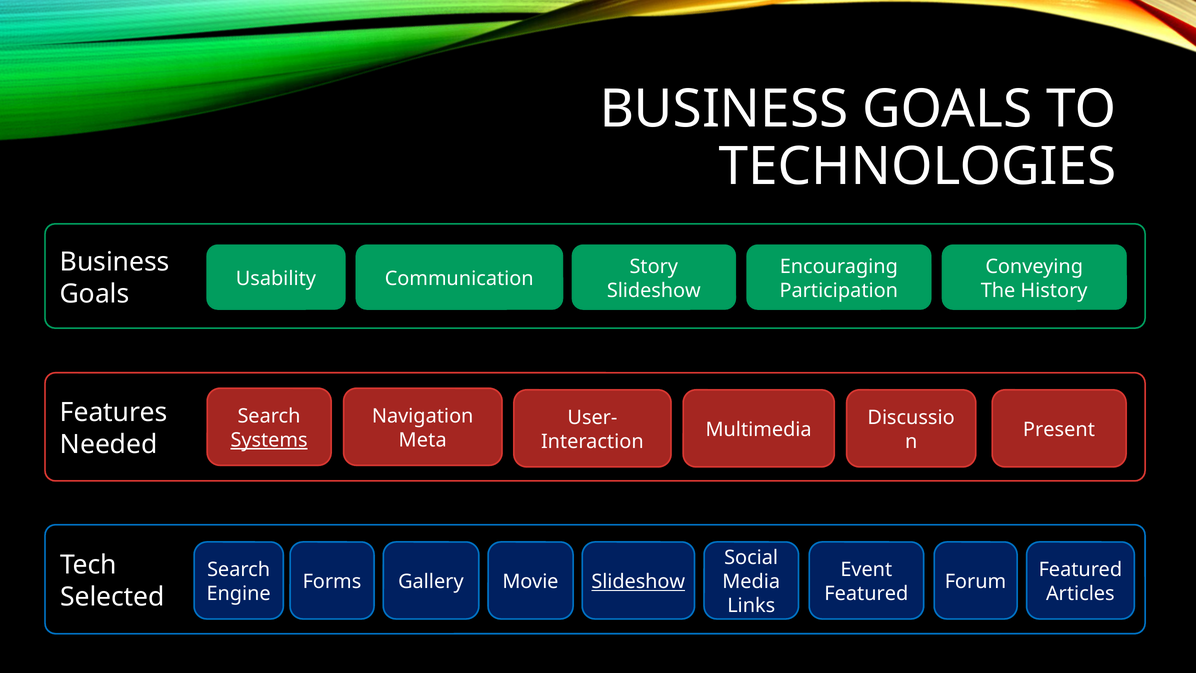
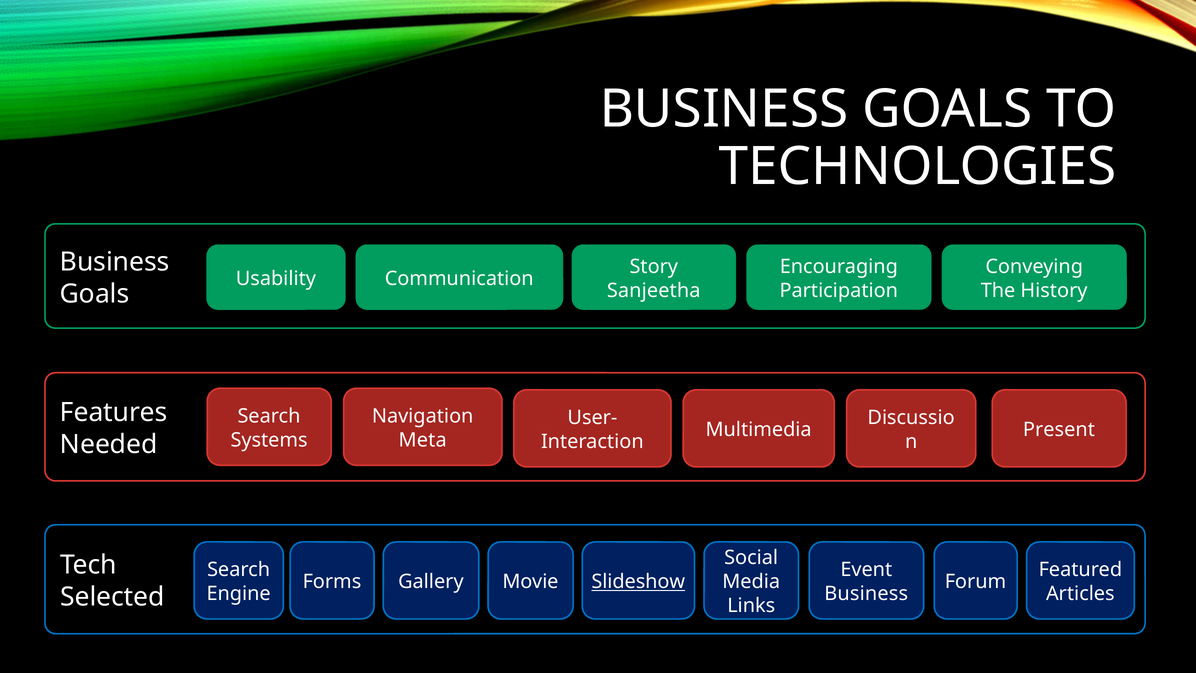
Slideshow: Slideshow -> Sanjeetha (654, 290)
Systems underline: present -> none (269, 440)
Featured: Featured -> Business (866, 594)
